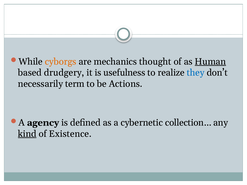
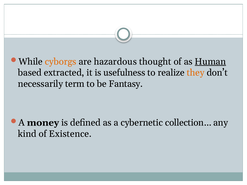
mechanics: mechanics -> hazardous (115, 62)
drudgery: drudgery -> extracted (64, 73)
they colour: blue -> orange (196, 73)
Actions: Actions -> Fantasy (126, 84)
agency: agency -> money (43, 123)
kind underline: present -> none (27, 134)
